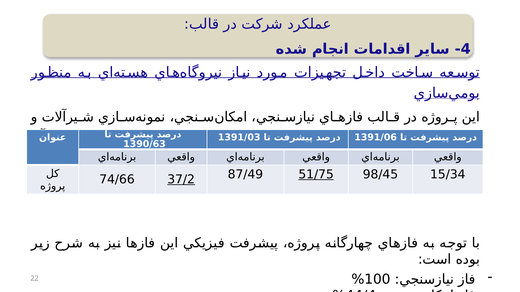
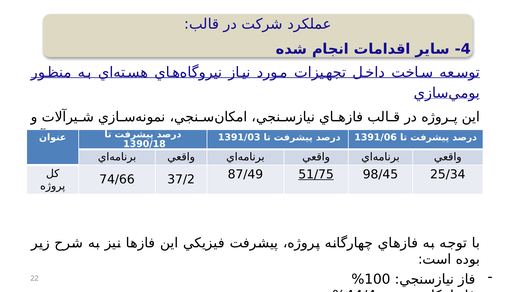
1390/63: 1390/63 -> 1390/18 (144, 144)
37/2 underline: present -> none (181, 180)
15/34: 15/34 -> 25/34 (448, 175)
